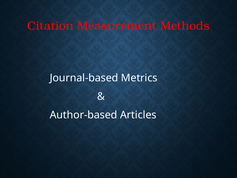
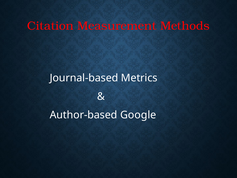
Articles: Articles -> Google (138, 115)
